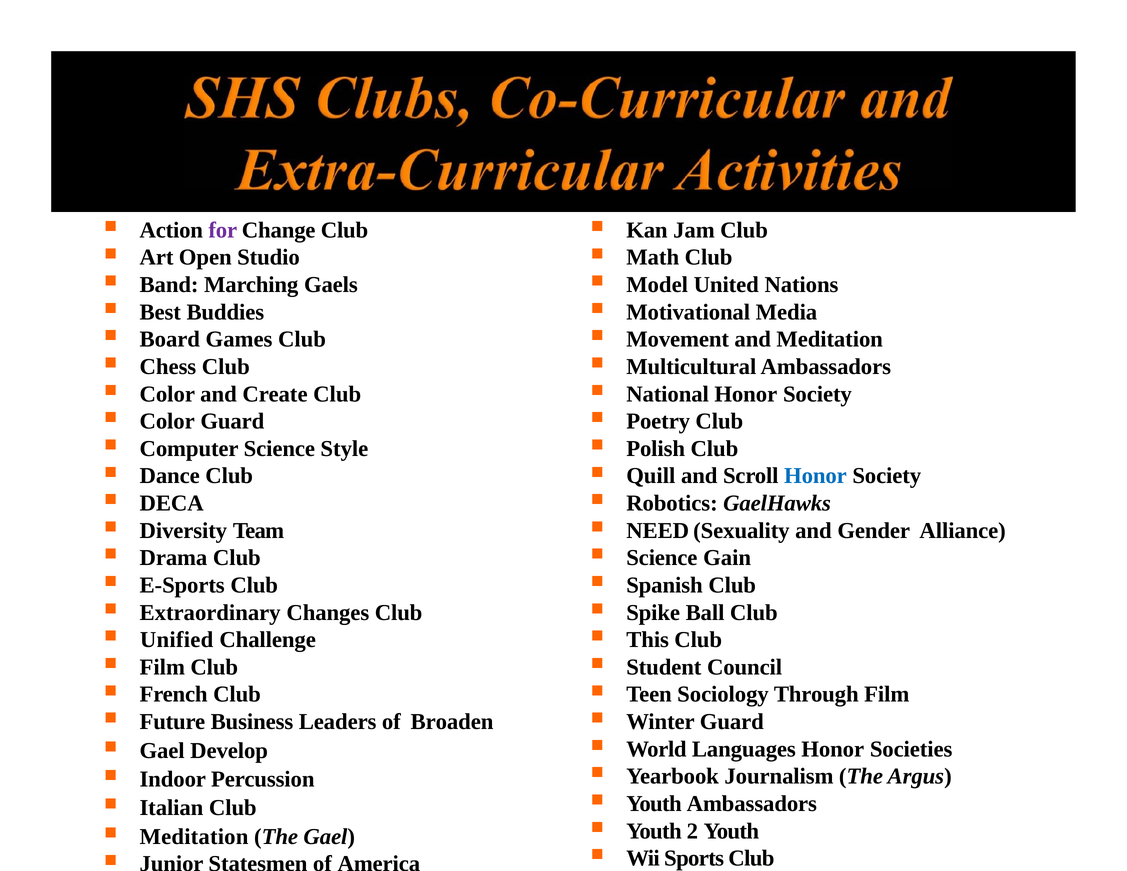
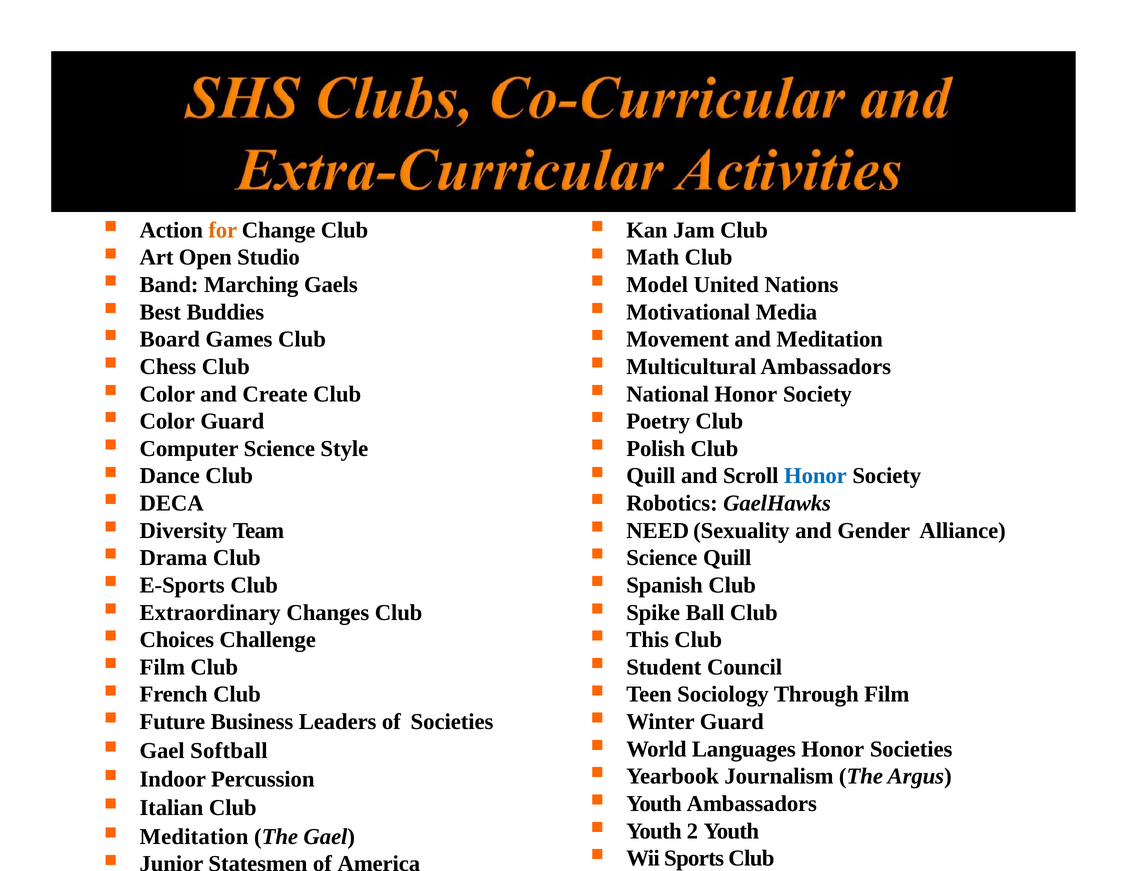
for colour: purple -> orange (223, 230)
Science Gain: Gain -> Quill (727, 558)
Unified: Unified -> Choices (177, 640)
of Broaden: Broaden -> Societies (452, 722)
Develop: Develop -> Softball (229, 750)
